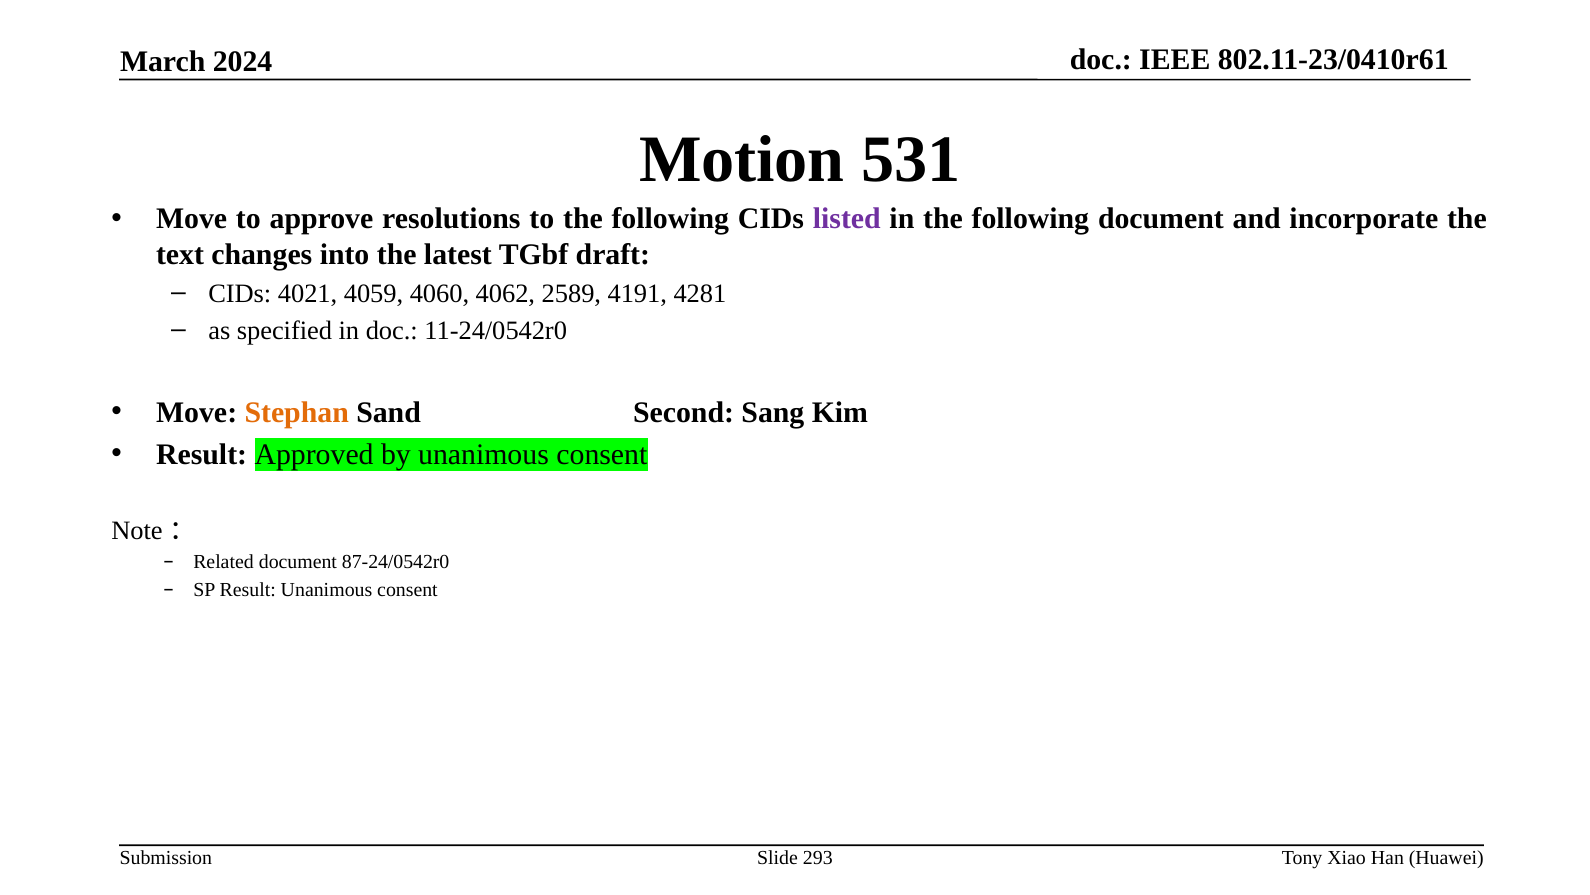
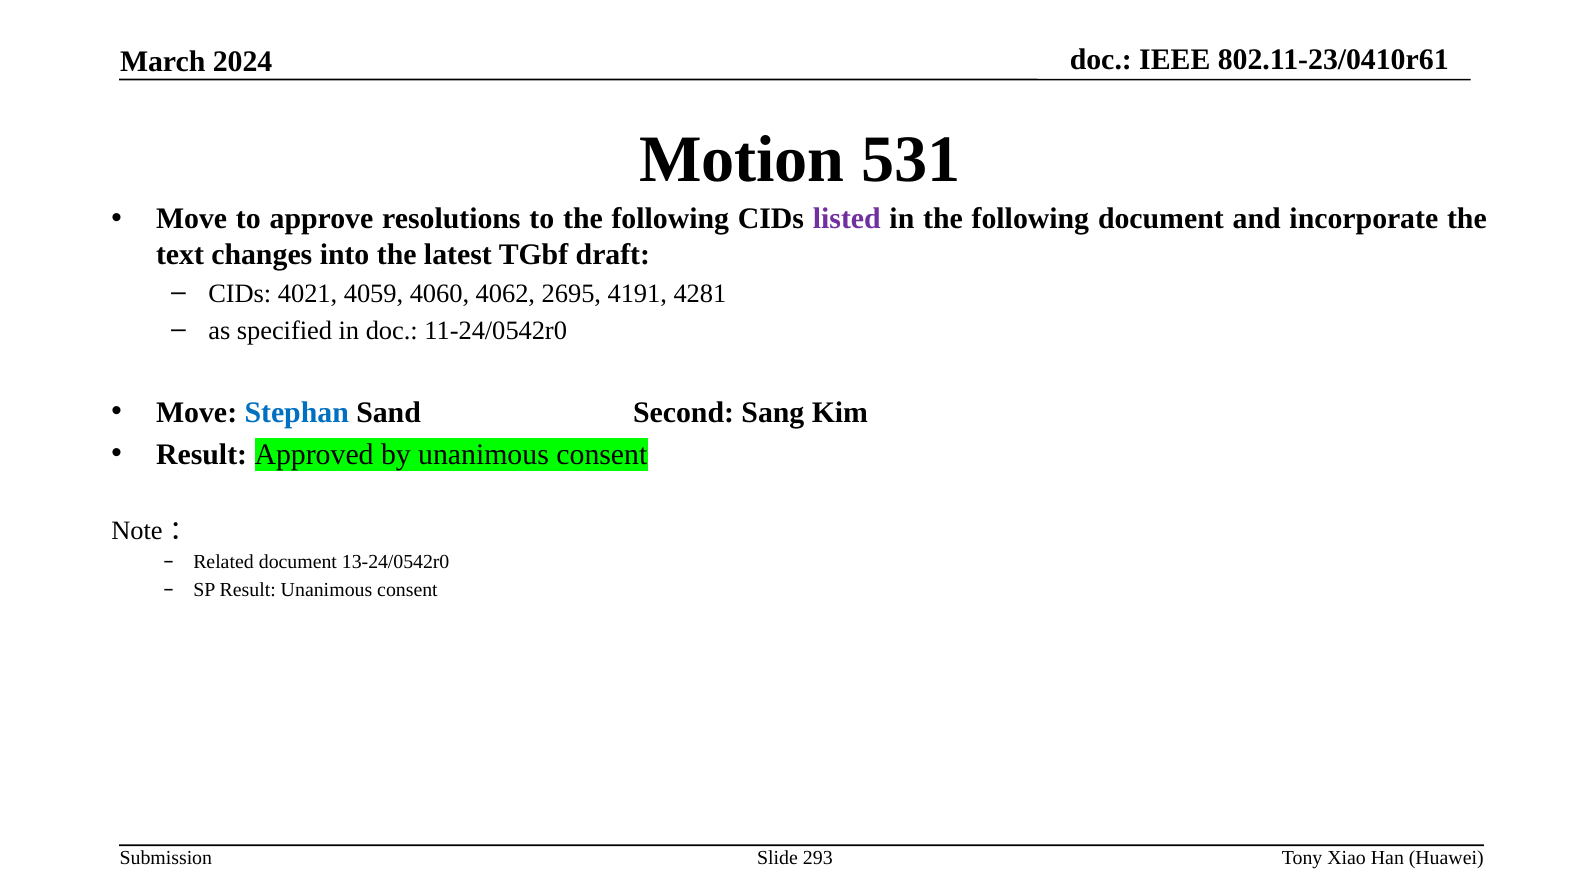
2589: 2589 -> 2695 (571, 293)
Stephan colour: orange -> blue (297, 412)
87-24/0542r0: 87-24/0542r0 -> 13-24/0542r0 (396, 561)
